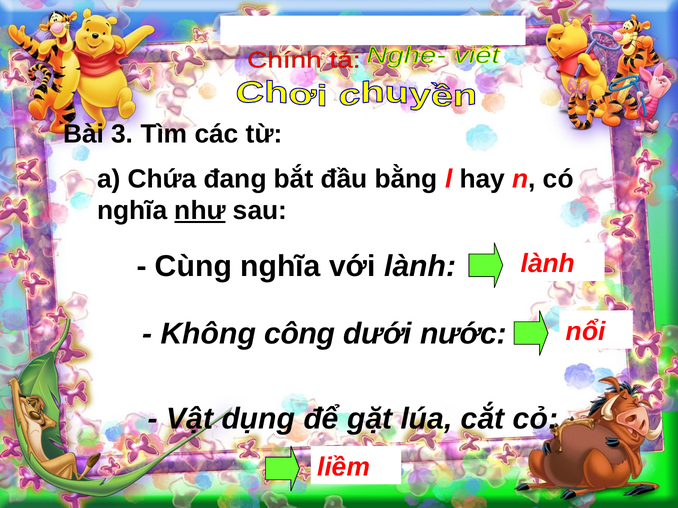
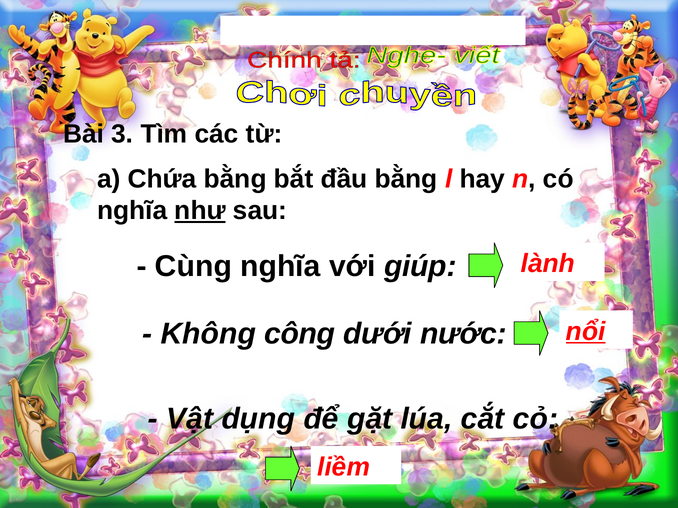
Chứa đang: đang -> bằng (235, 179)
với lành: lành -> giúp (420, 266)
nổi underline: none -> present (586, 332)
